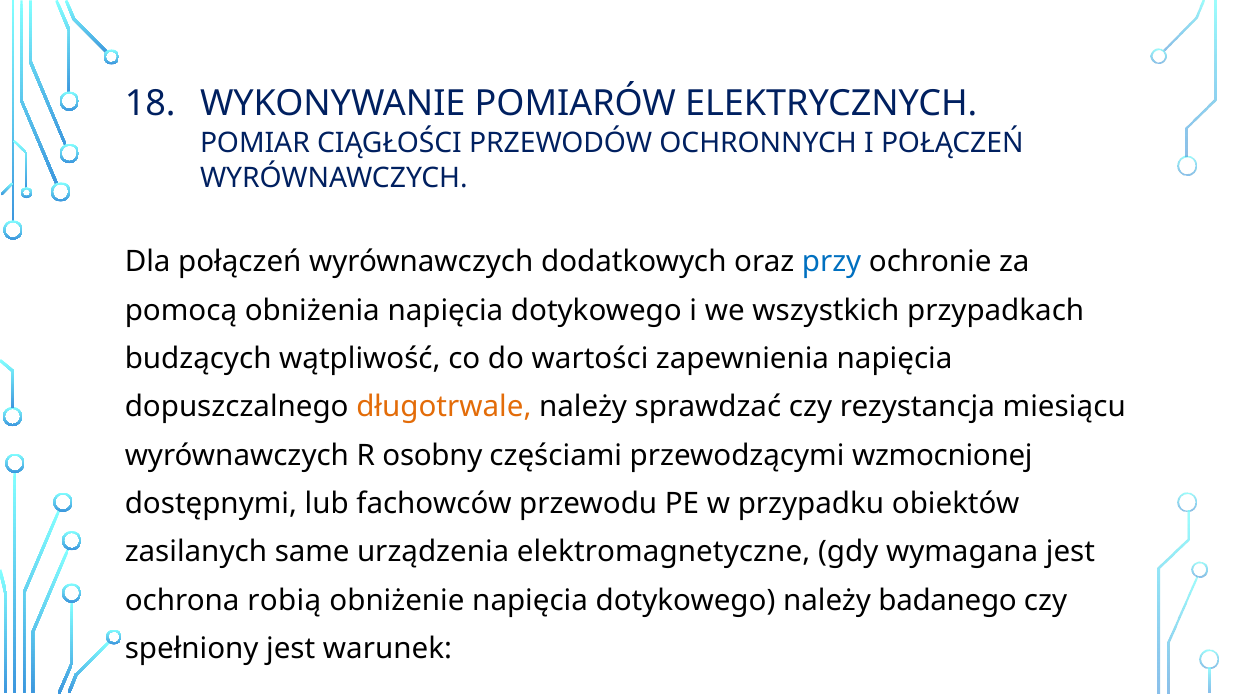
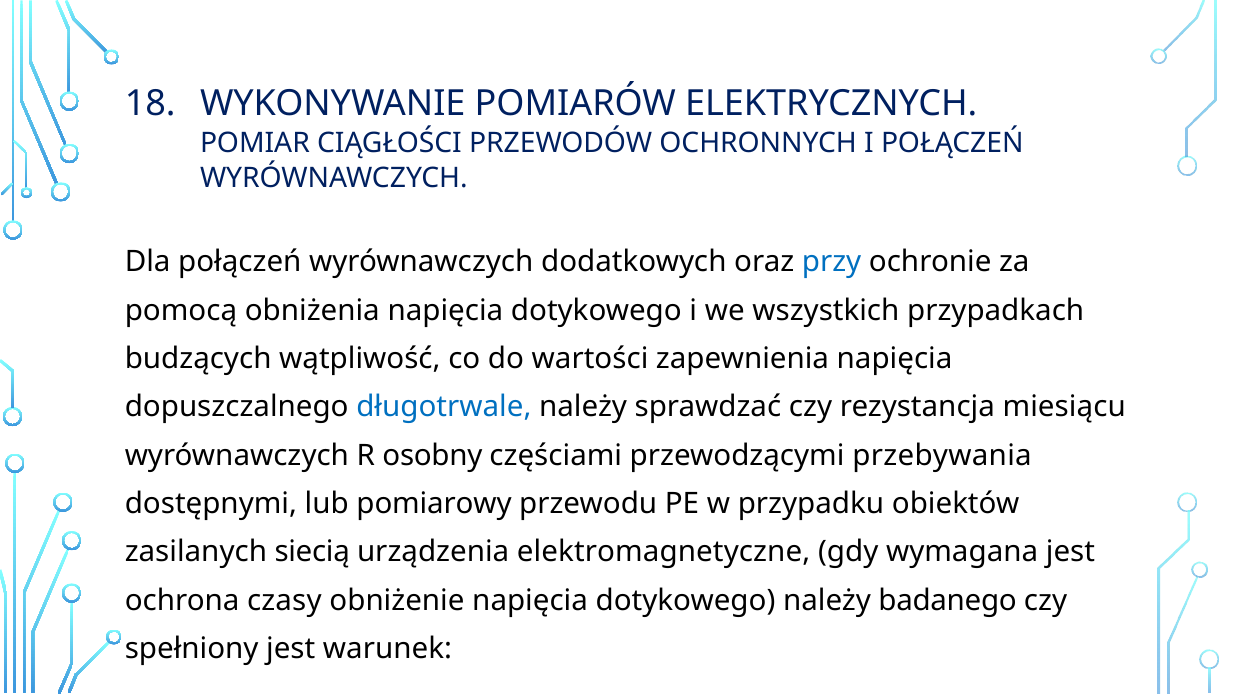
długotrwale colour: orange -> blue (444, 407)
wzmocnionej: wzmocnionej -> przebywania (942, 456)
fachowców: fachowców -> pomiarowy (434, 504)
same: same -> siecią (312, 552)
robią: robią -> czasy (284, 600)
